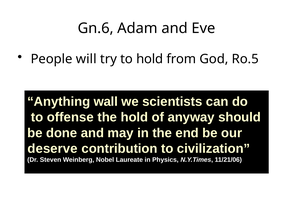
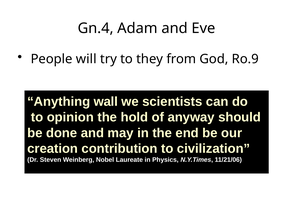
Gn.6: Gn.6 -> Gn.4 (96, 28)
to hold: hold -> they (150, 59)
Ro.5: Ro.5 -> Ro.9 (245, 59)
offense: offense -> opinion (70, 117)
deserve: deserve -> creation (53, 148)
